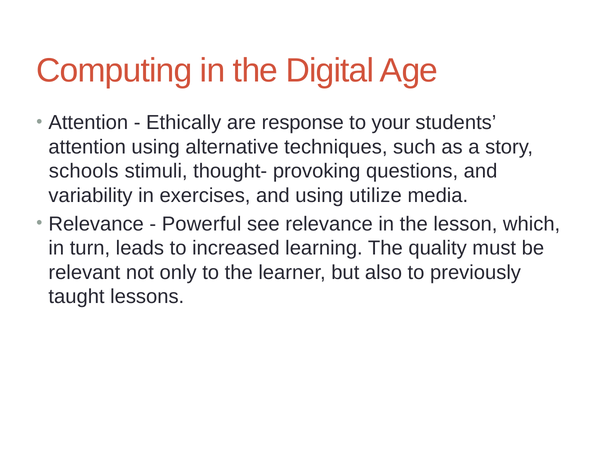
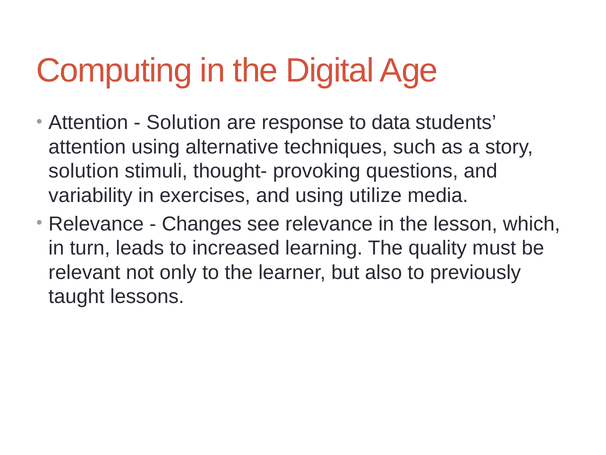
Ethically: Ethically -> Solution (184, 123)
your: your -> data (391, 123)
schools: schools -> solution (84, 171)
Powerful: Powerful -> Changes (202, 224)
